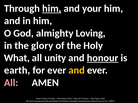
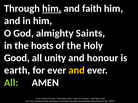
your: your -> faith (92, 8)
Loving: Loving -> Saints (91, 33)
the glory: glory -> hosts (42, 46)
What: What -> Good (17, 58)
honour underline: present -> none (103, 58)
All colour: pink -> light green (11, 83)
